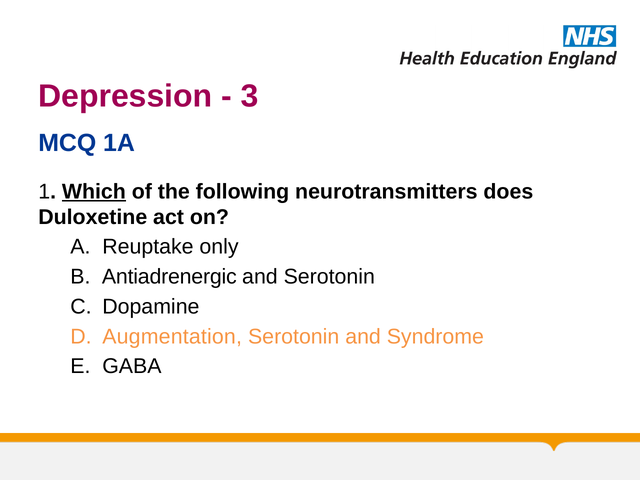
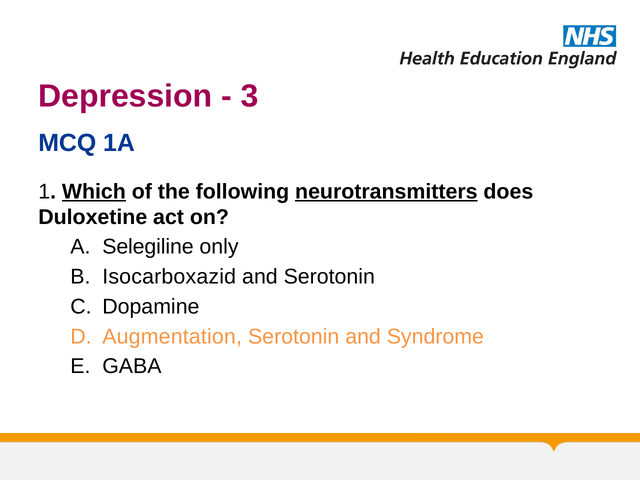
neurotransmitters underline: none -> present (386, 191)
Reuptake: Reuptake -> Selegiline (148, 247)
Antiadrenergic: Antiadrenergic -> Isocarboxazid (169, 277)
